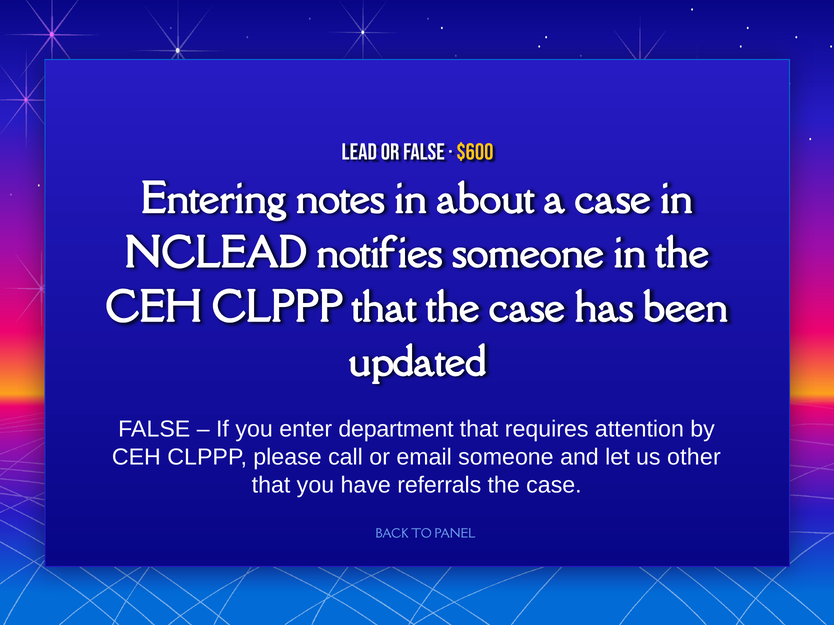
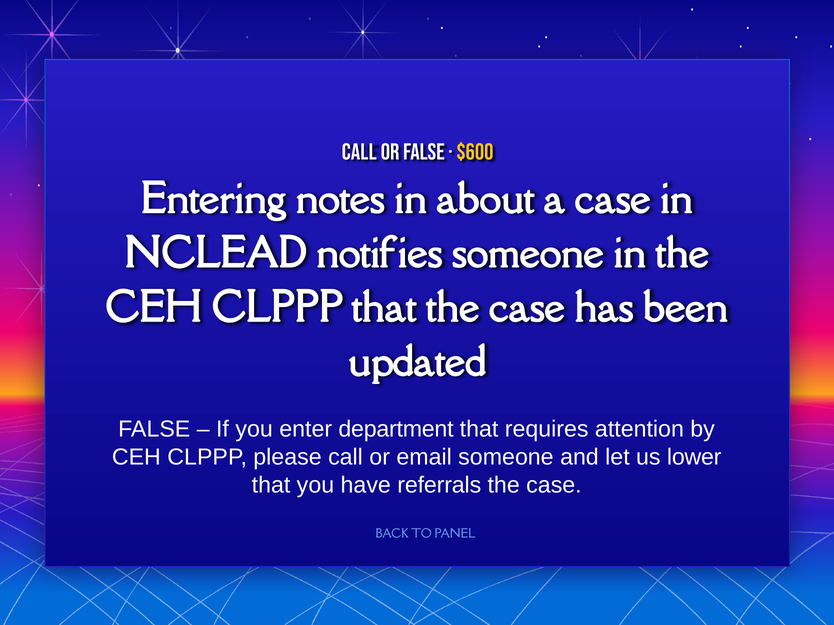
Lead: Lead -> Call (359, 152)
other: other -> lower (694, 457)
